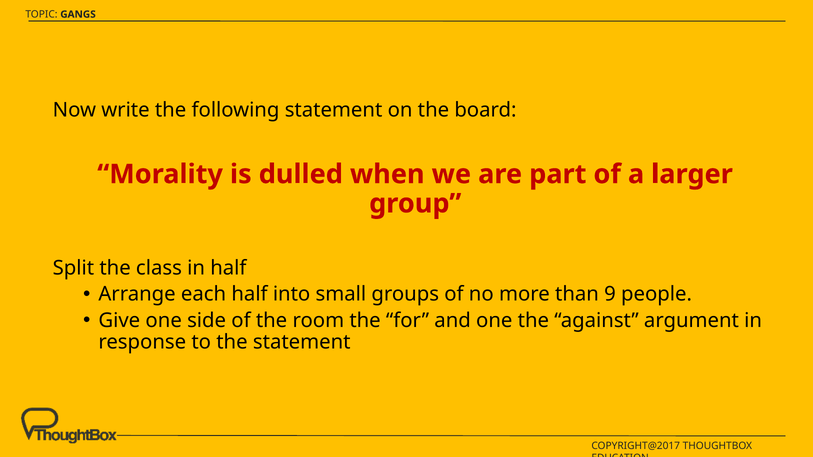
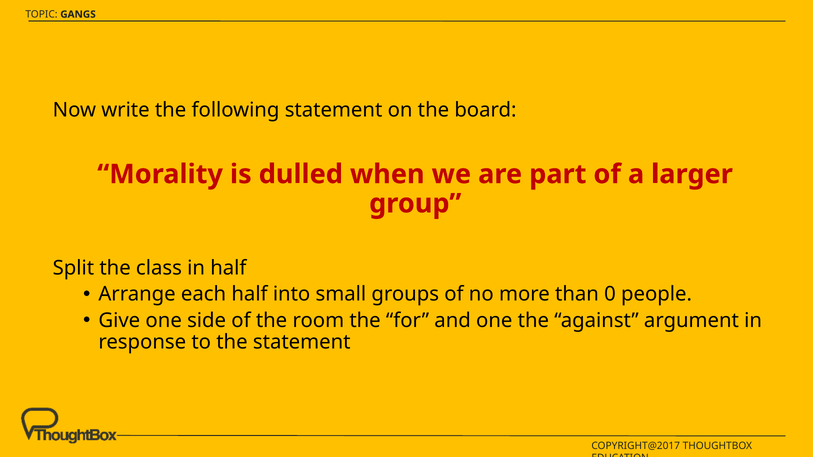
9: 9 -> 0 (610, 294)
